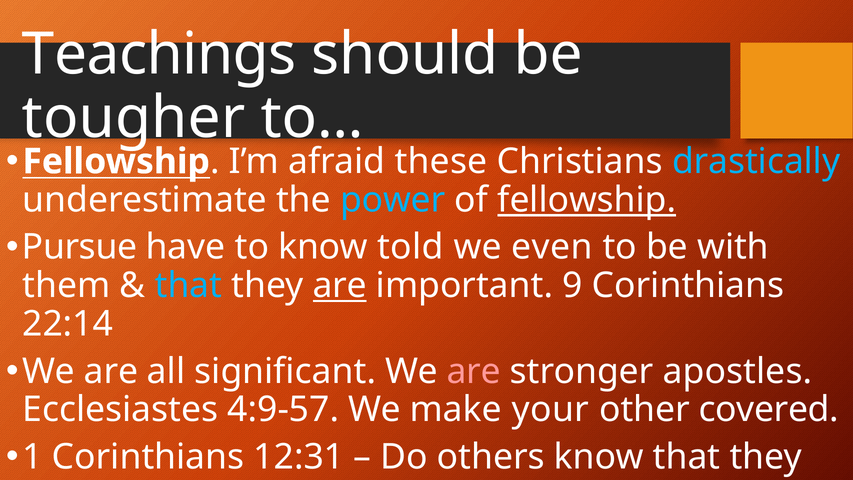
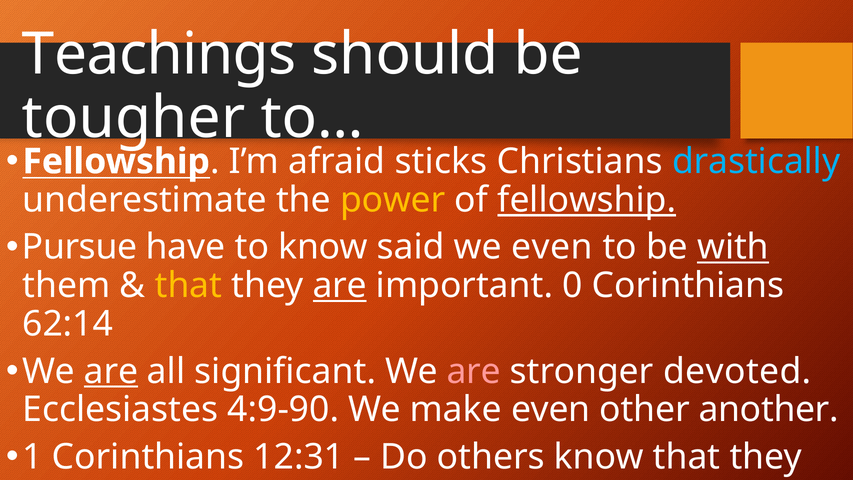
these: these -> sticks (441, 161)
power colour: light blue -> yellow (393, 200)
told: told -> said (411, 247)
with underline: none -> present (733, 247)
that colour: light blue -> yellow (188, 286)
9: 9 -> 0 (573, 286)
22:14: 22:14 -> 62:14 (68, 324)
are underline: none -> present (111, 371)
stronger apostles: apostles -> devoted (737, 371)
4:9-57: 4:9-57 -> 4:9-90 (283, 410)
make your: your -> even (551, 410)
covered: covered -> another (769, 410)
